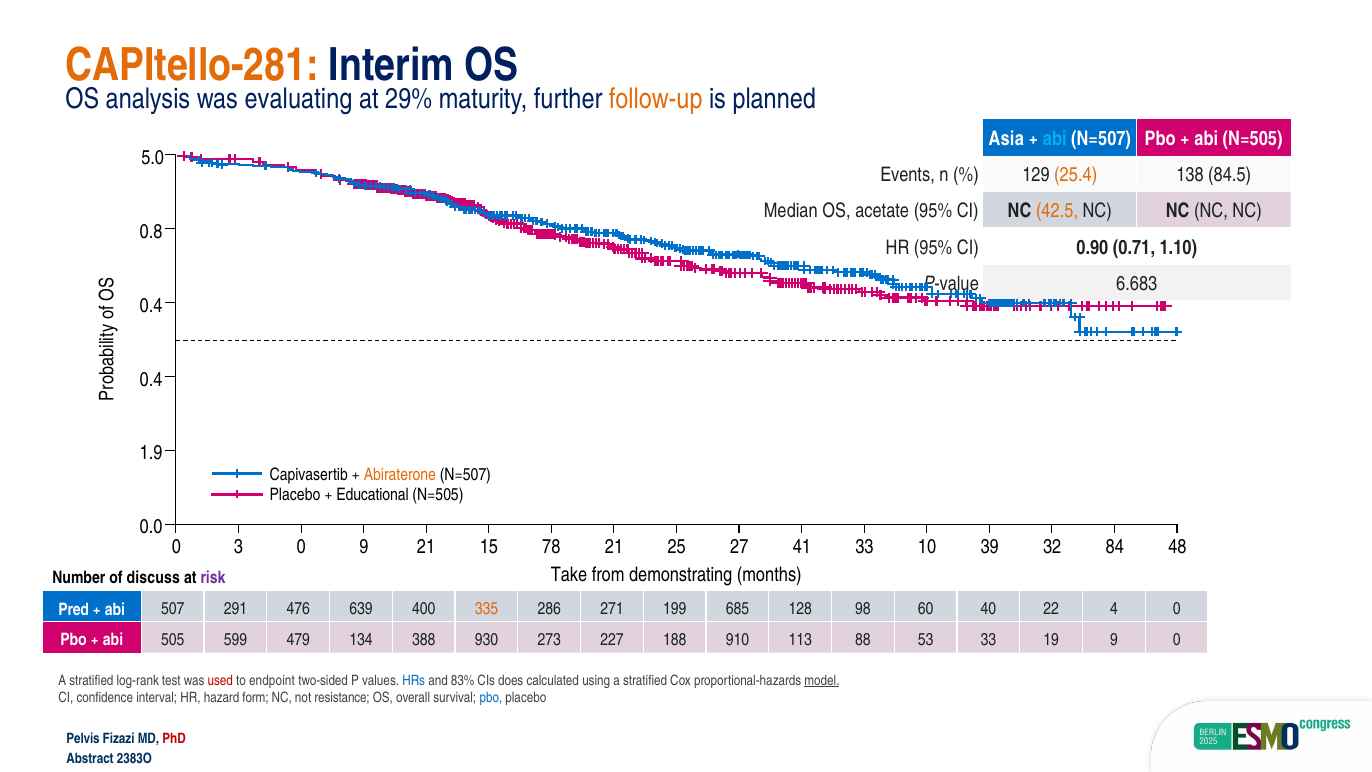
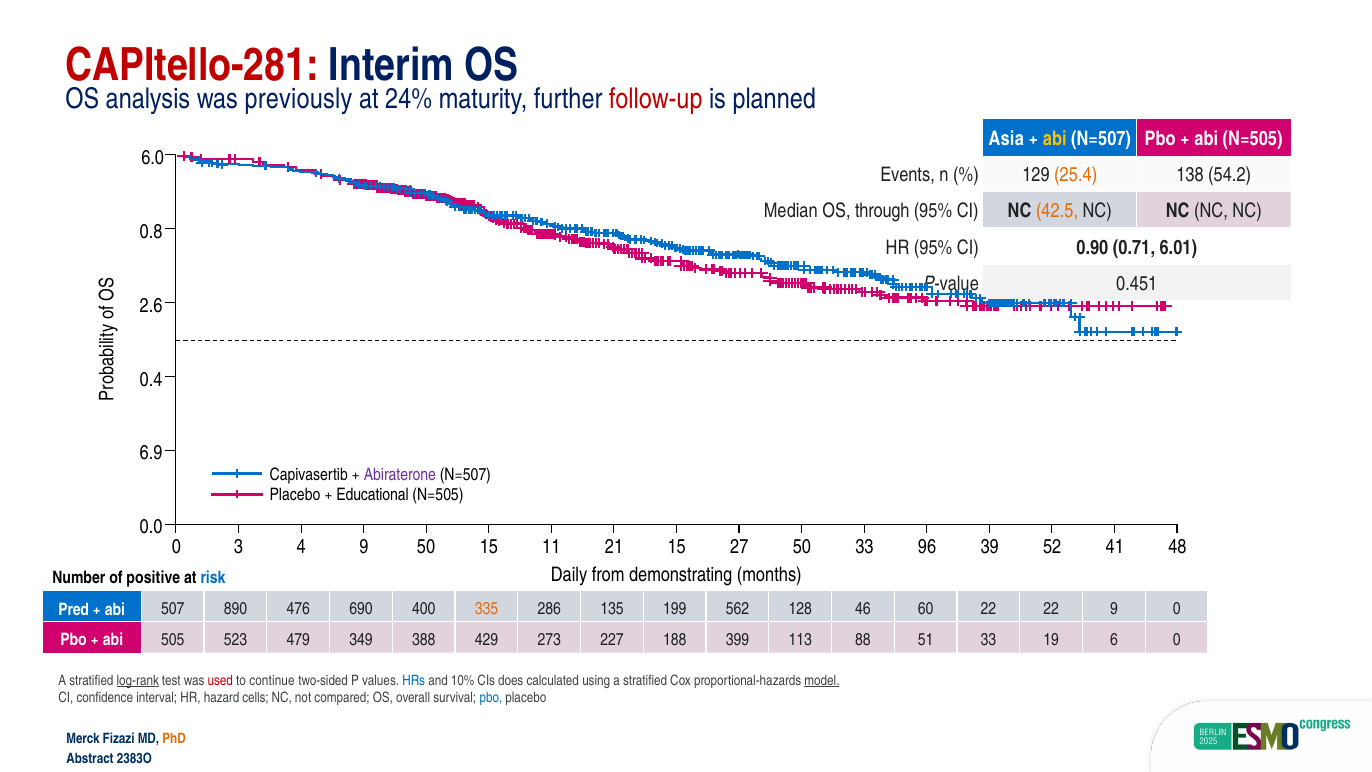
CAPItello-281 colour: orange -> red (192, 65)
evaluating: evaluating -> previously (298, 99)
29%: 29% -> 24% (409, 99)
follow-up colour: orange -> red (656, 99)
abi colour: light blue -> yellow (1055, 139)
5.0: 5.0 -> 6.0 (153, 157)
84.5: 84.5 -> 54.2 (1230, 175)
acetate: acetate -> through (882, 211)
1.10: 1.10 -> 6.01 (1178, 248)
6.683: 6.683 -> 0.451 (1137, 284)
0.4: 0.4 -> 2.6 (151, 305)
1.9: 1.9 -> 6.9 (151, 453)
Abiraterone colour: orange -> purple (400, 474)
3 0: 0 -> 4 (301, 547)
9 21: 21 -> 50 (426, 547)
78: 78 -> 11 (551, 547)
21 25: 25 -> 15 (677, 547)
27 41: 41 -> 50 (802, 547)
10: 10 -> 96 (927, 547)
32: 32 -> 52 (1052, 547)
84: 84 -> 41 (1115, 547)
Take: Take -> Daily (569, 574)
discuss: discuss -> positive (153, 578)
risk colour: purple -> blue (213, 578)
291: 291 -> 890 (235, 609)
639: 639 -> 690 (361, 609)
271: 271 -> 135 (612, 609)
685: 685 -> 562 (738, 609)
98: 98 -> 46 (863, 609)
60 40: 40 -> 22 (988, 609)
22 4: 4 -> 9 (1114, 609)
599: 599 -> 523 (235, 640)
134: 134 -> 349 (361, 640)
930: 930 -> 429 (486, 640)
910: 910 -> 399 (738, 640)
53: 53 -> 51 (926, 640)
19 9: 9 -> 6 (1114, 640)
log-rank underline: none -> present (138, 680)
endpoint: endpoint -> continue (272, 680)
83%: 83% -> 10% (463, 680)
form: form -> cells (256, 698)
resistance: resistance -> compared (342, 698)
Pelvis: Pelvis -> Merck (83, 739)
PhD colour: red -> orange (174, 739)
